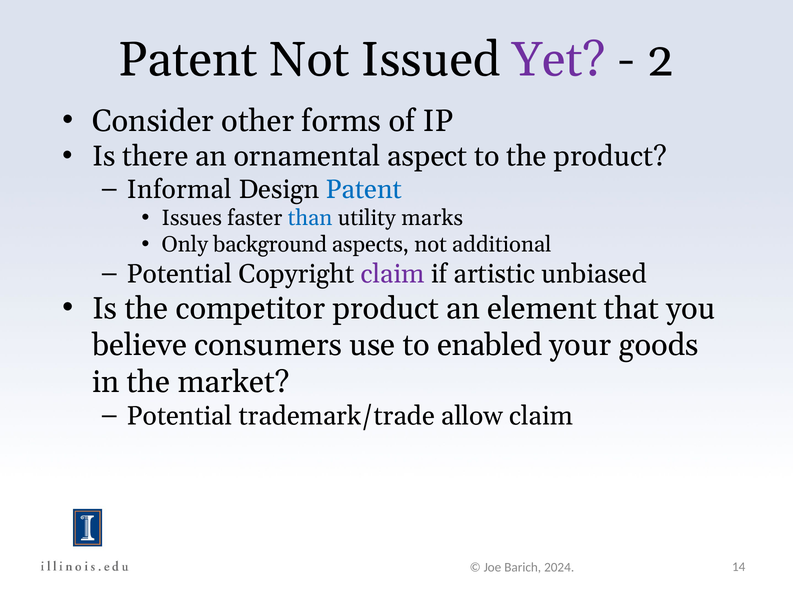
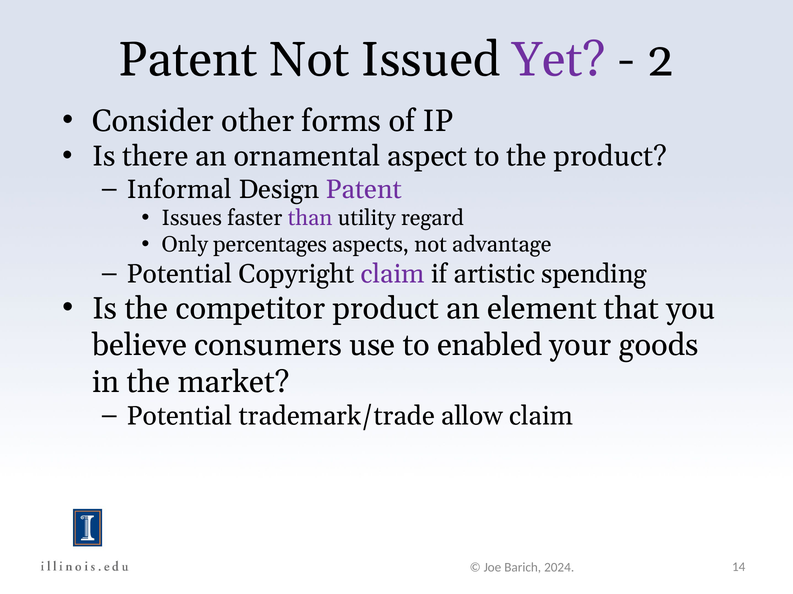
Patent colour: blue -> purple (364, 190)
than colour: blue -> purple (310, 218)
marks: marks -> regard (432, 218)
background: background -> percentages (270, 245)
additional: additional -> advantage (502, 245)
unbiased: unbiased -> spending (594, 274)
